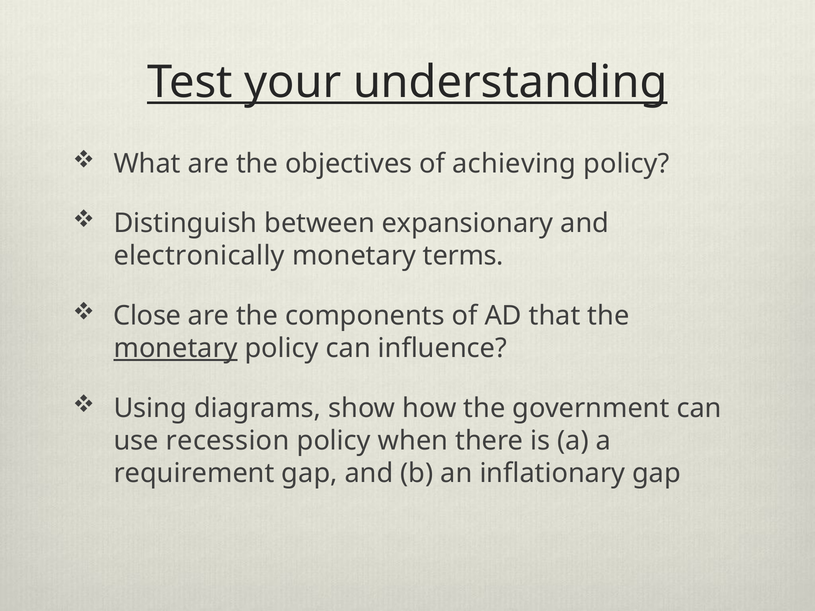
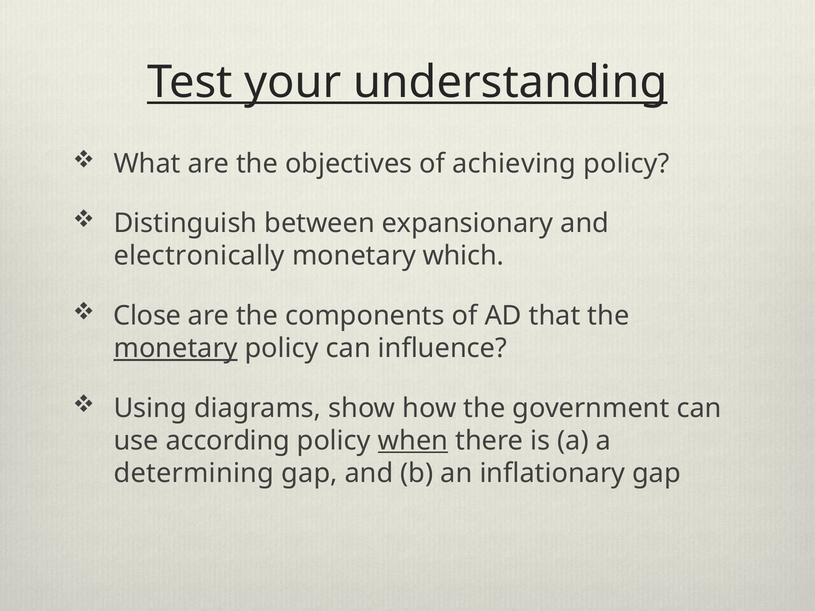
terms: terms -> which (463, 256)
recession: recession -> according (228, 441)
when underline: none -> present (413, 441)
requirement: requirement -> determining (194, 473)
